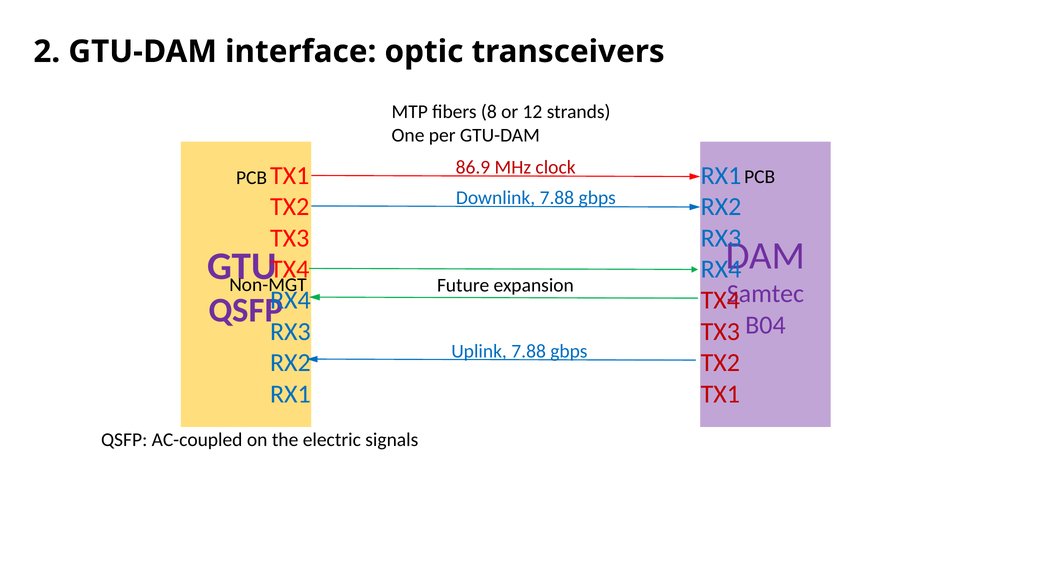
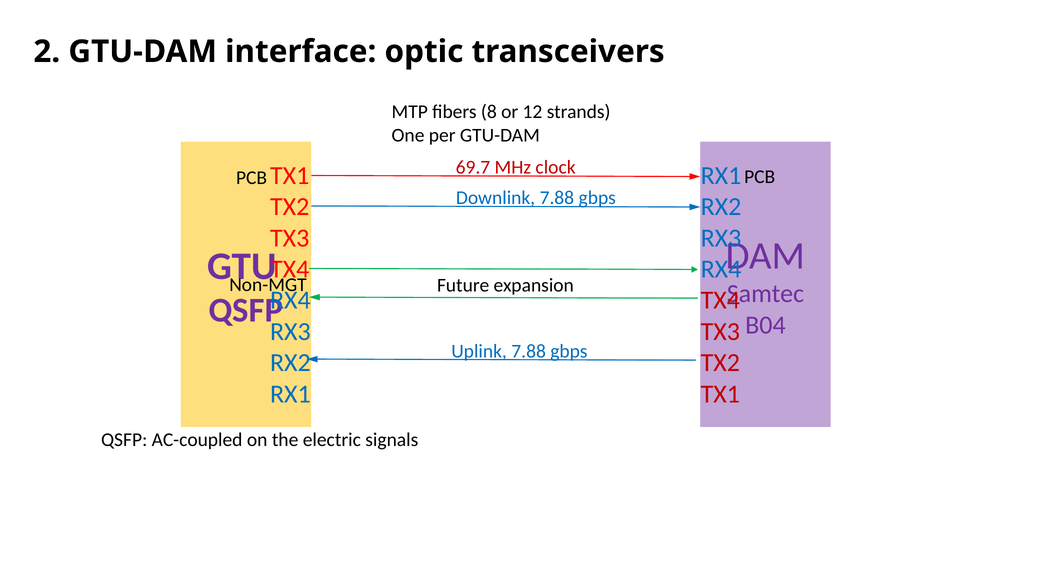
86.9: 86.9 -> 69.7 (473, 168)
